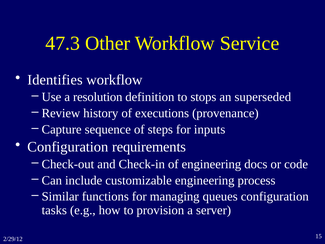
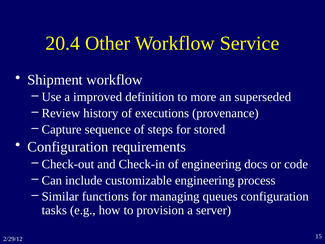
47.3: 47.3 -> 20.4 (63, 43)
Identifies: Identifies -> Shipment (55, 80)
resolution: resolution -> improved (98, 97)
stops: stops -> more (203, 97)
inputs: inputs -> stored (210, 129)
